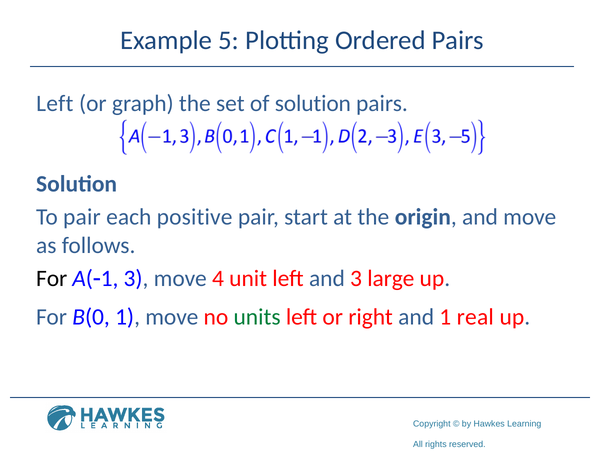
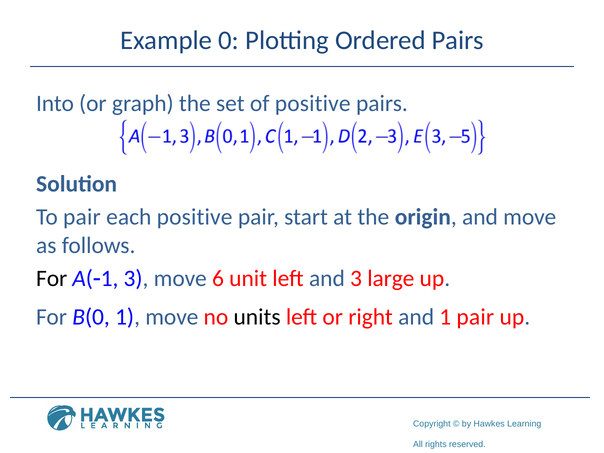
5: 5 -> 0 (229, 41)
Left: Left -> Into (55, 103)
of solution: solution -> positive (313, 103)
4: 4 -> 6 (218, 279)
units colour: green -> black (257, 317)
1 real: real -> pair (475, 317)
